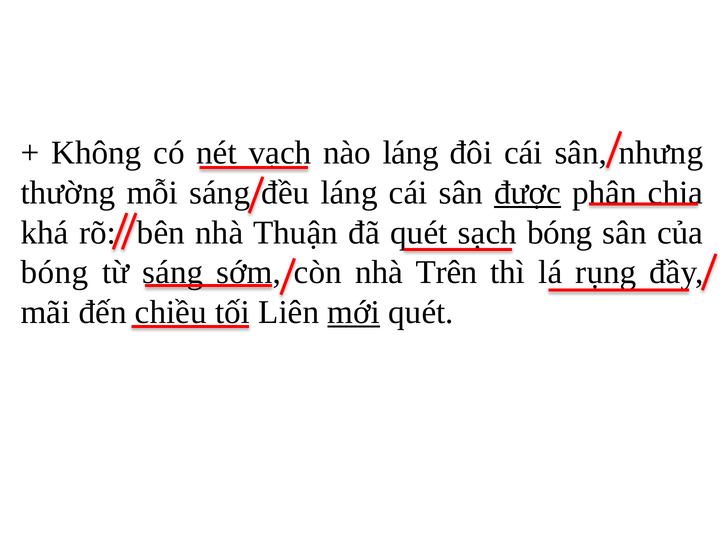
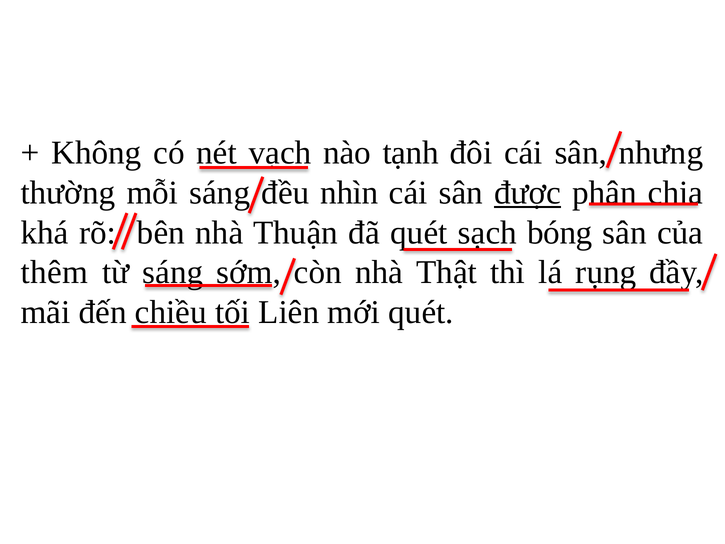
nào láng: láng -> tạnh (411, 153)
láng: láng -> nhìn (349, 193)
bóng: bóng -> thêm (55, 272)
Trên: Trên -> Thật (447, 272)
mới underline: present -> none (354, 312)
